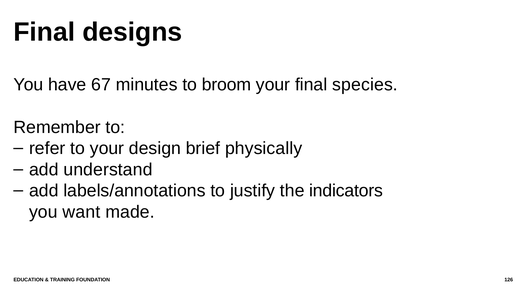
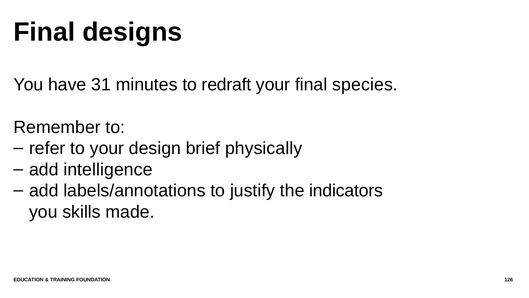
67: 67 -> 31 (101, 85)
broom: broom -> redraft (227, 85)
understand: understand -> intelligence (108, 169)
want: want -> skills (82, 212)
